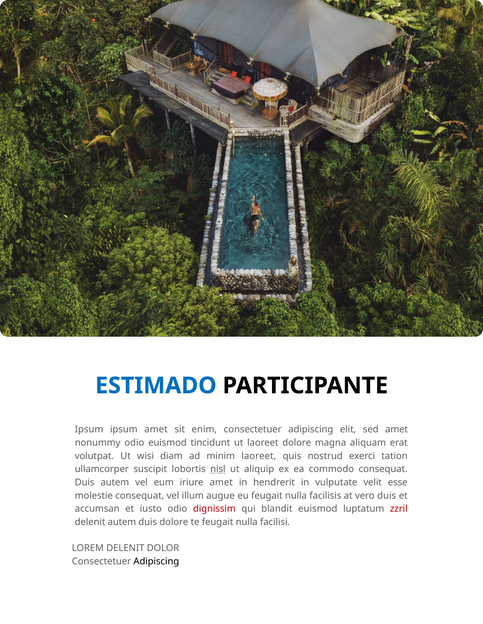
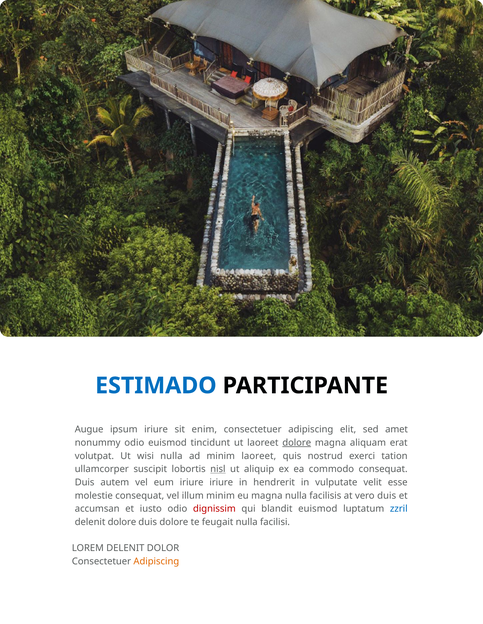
Ipsum: Ipsum -> Augue (89, 430)
ipsum amet: amet -> iriure (156, 430)
dolore underline: none -> present (297, 443)
wisi diam: diam -> nulla (171, 457)
iriure amet: amet -> iriure (221, 483)
illum augue: augue -> minim (221, 496)
eu feugait: feugait -> magna (267, 496)
zzril colour: red -> blue (399, 510)
delenit autem: autem -> dolore (122, 523)
Adipiscing colour: black -> orange (156, 562)
